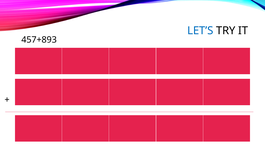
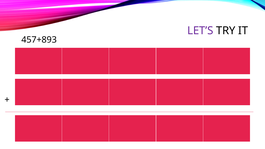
LET’S colour: blue -> purple (200, 31)
